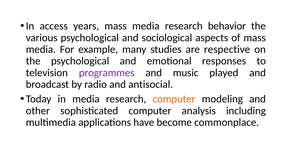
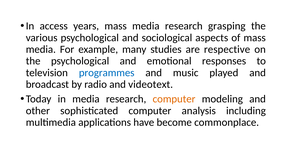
behavior: behavior -> grasping (227, 26)
programmes colour: purple -> blue (107, 73)
antisocial: antisocial -> videotext (151, 84)
